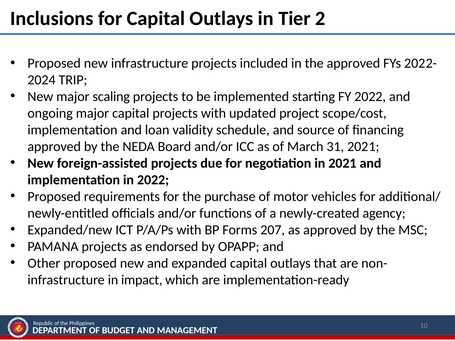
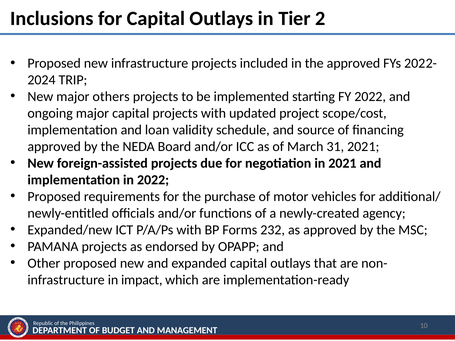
scaling: scaling -> others (111, 97)
207: 207 -> 232 (273, 230)
